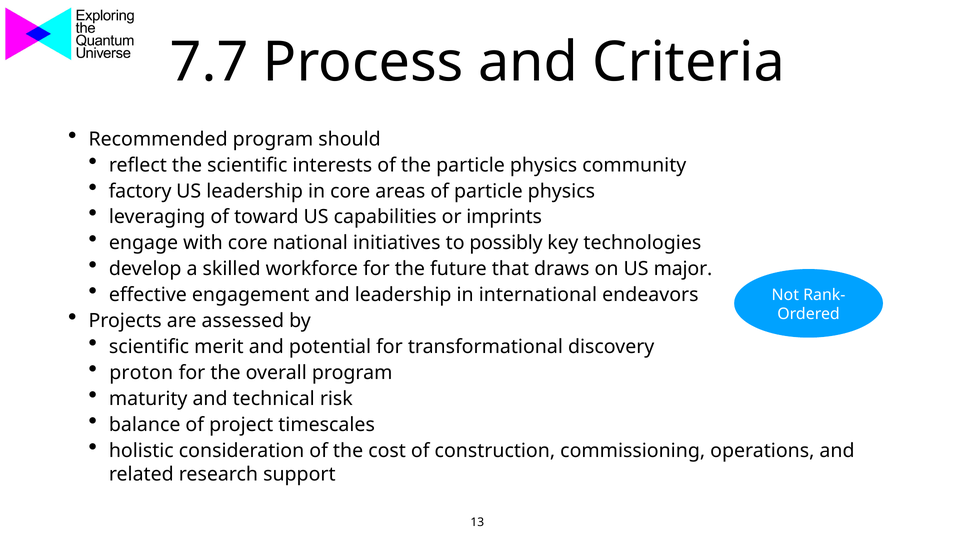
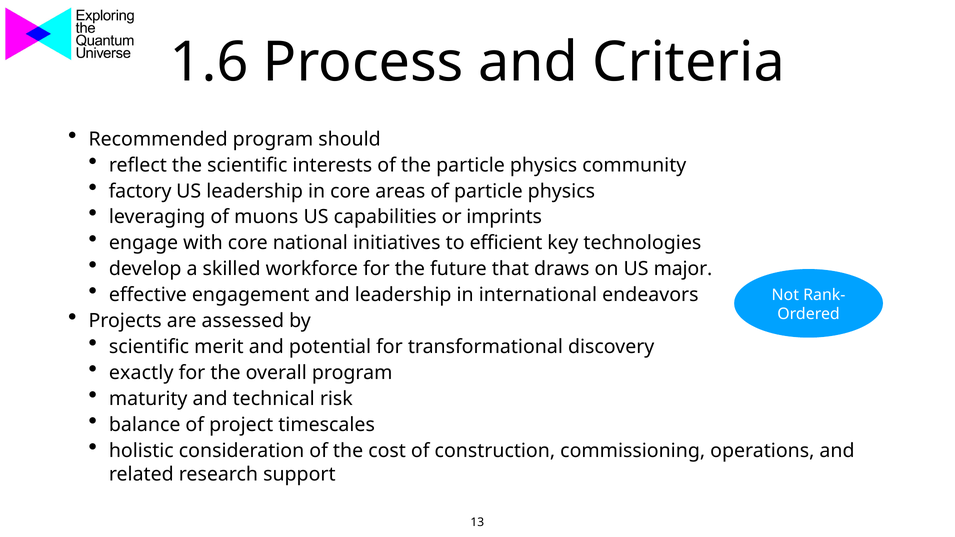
7.7: 7.7 -> 1.6 (209, 63)
toward: toward -> muons (266, 217)
possibly: possibly -> efficient (506, 243)
proton: proton -> exactly (141, 373)
